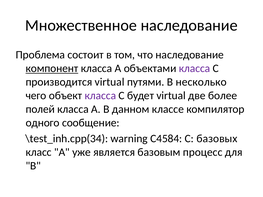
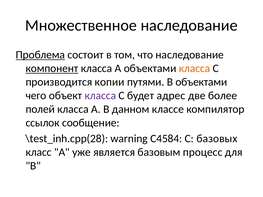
Проблема underline: none -> present (40, 55)
класса colour: purple -> orange (195, 69)
производится virtual: virtual -> копии (110, 82)
В несколько: несколько -> объектами (201, 82)
будет virtual: virtual -> адрес (171, 96)
одного: одного -> ссылок (43, 123)
\test_inh.cpp(34: \test_inh.cpp(34 -> \test_inh.cpp(28 (67, 139)
